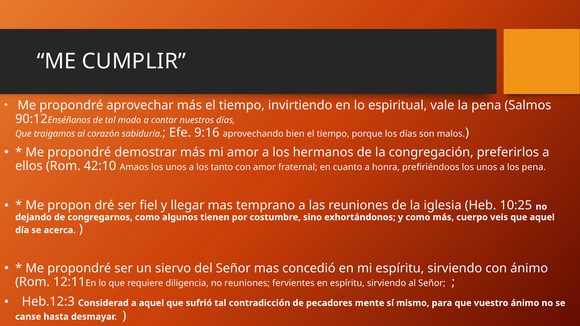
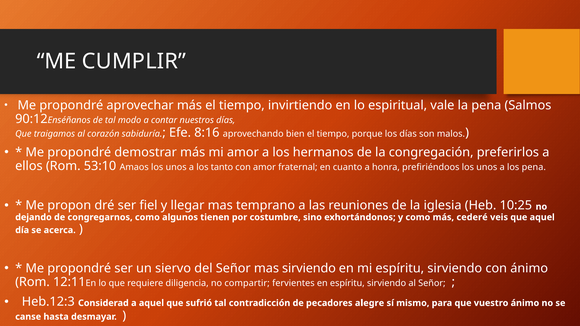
9:16: 9:16 -> 8:16 (207, 133)
42:10: 42:10 -> 53:10 (100, 166)
cuerpo: cuerpo -> cederé (472, 217)
mas concedió: concedió -> sirviendo (309, 269)
no reuniones: reuniones -> compartir (247, 283)
mente: mente -> alegre (370, 303)
